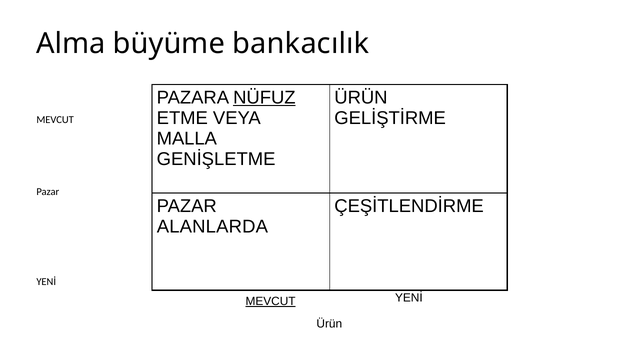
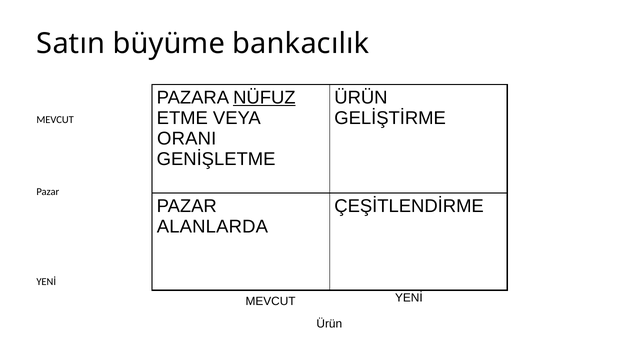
Alma: Alma -> Satın (71, 44)
MALLA: MALLA -> ORANI (187, 139)
MEVCUT underline: present -> none (271, 301)
